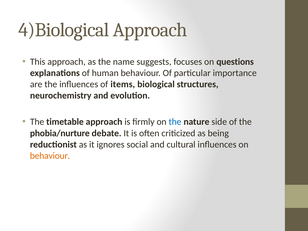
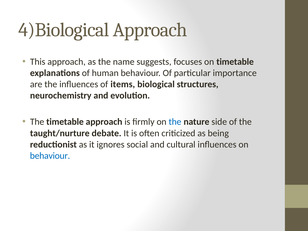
on questions: questions -> timetable (235, 62)
phobia/nurture: phobia/nurture -> taught/nurture (60, 133)
behaviour colour: orange -> blue (50, 156)
